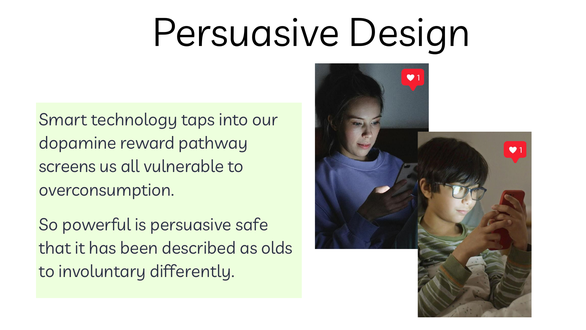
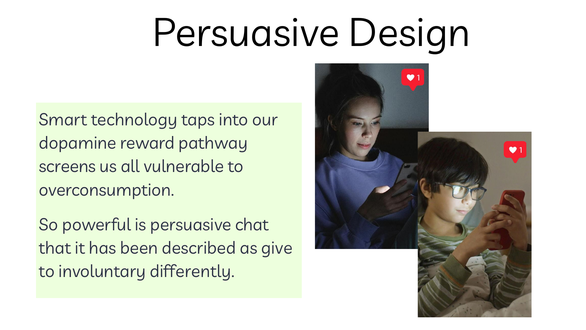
safe: safe -> chat (252, 224)
olds: olds -> give (277, 248)
